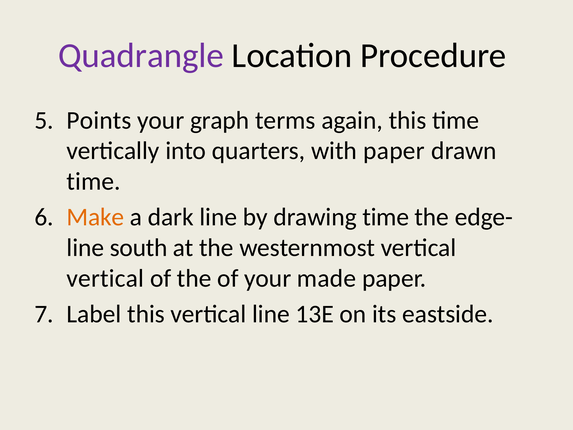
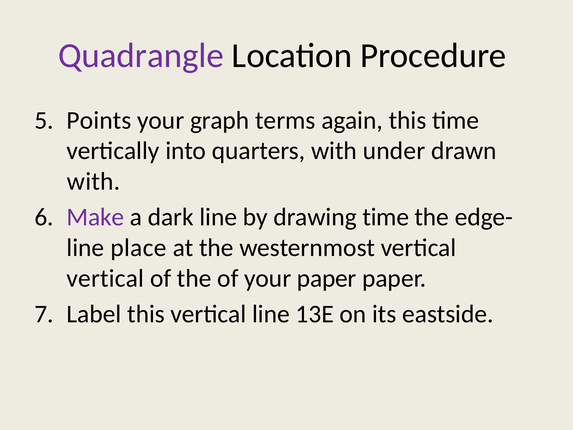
with paper: paper -> under (394, 151)
time: time -> with (94, 181)
Make colour: orange -> purple (95, 217)
south: south -> place (138, 248)
your made: made -> paper (327, 278)
